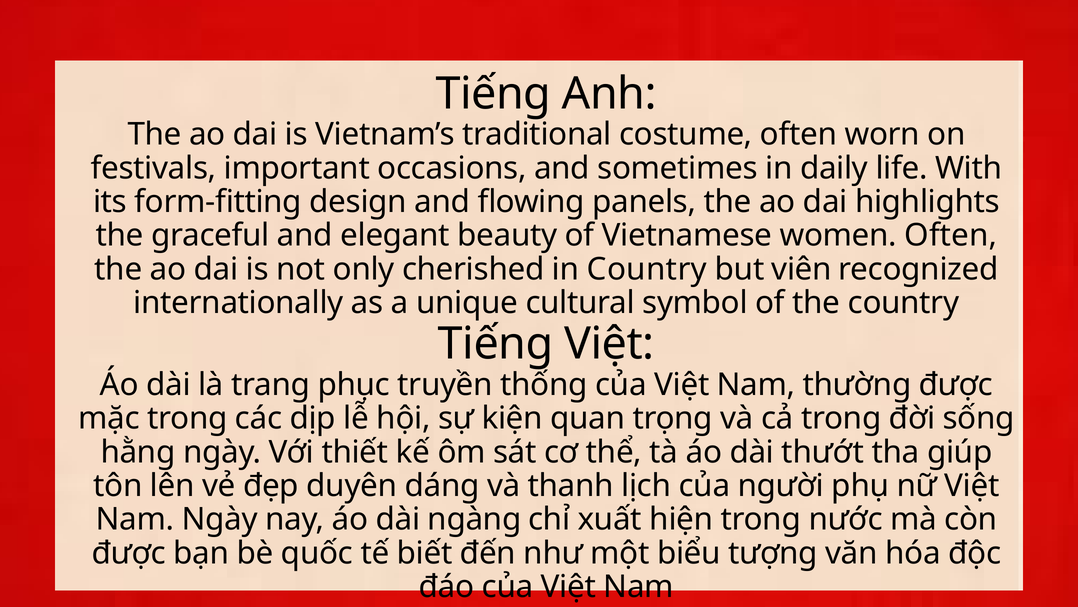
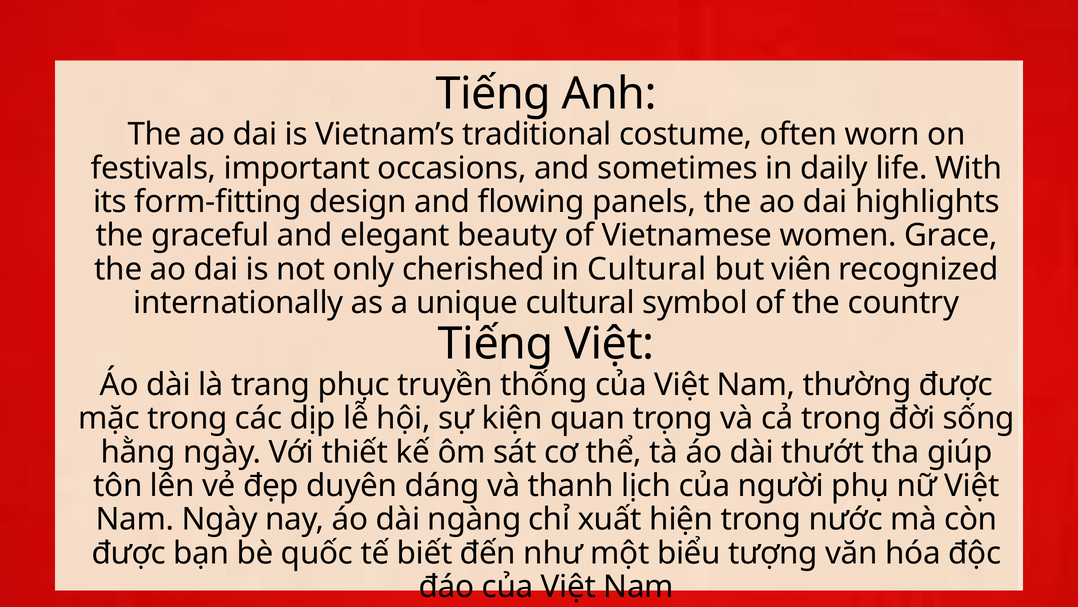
women Often: Often -> Grace (951, 235)
in Country: Country -> Cultural (647, 269)
